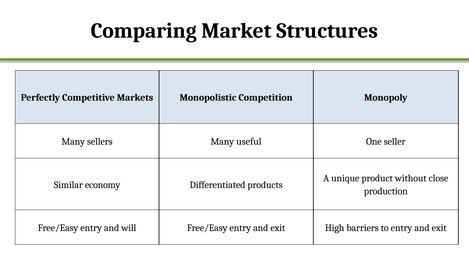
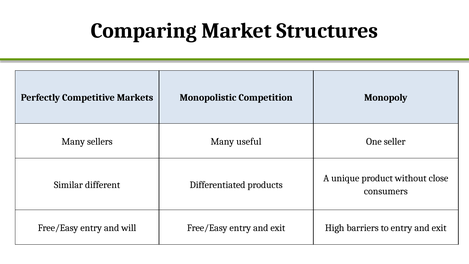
economy: economy -> different (103, 185)
production: production -> consumers (386, 191)
